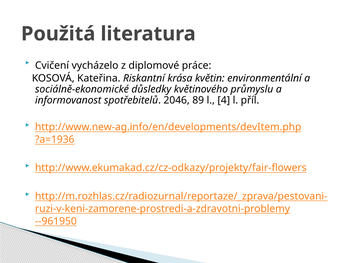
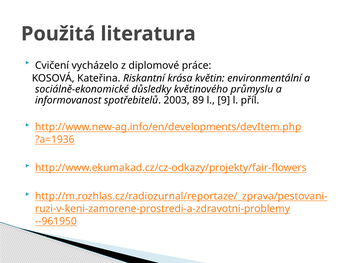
2046: 2046 -> 2003 (177, 100)
4: 4 -> 9 (224, 100)
